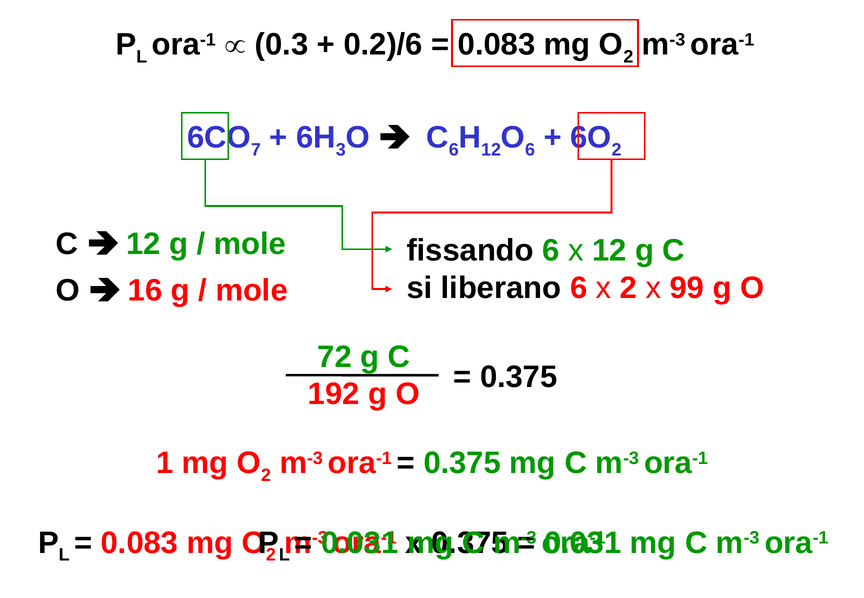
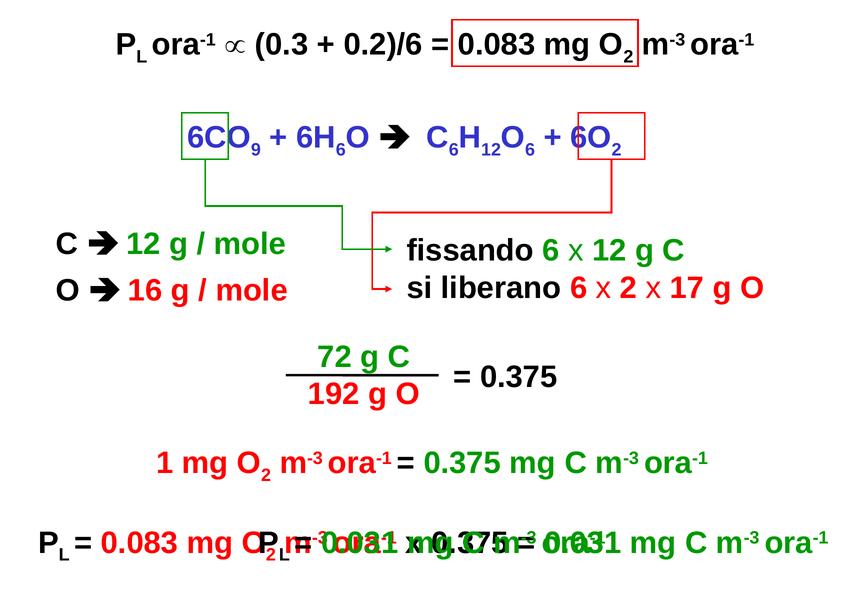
7: 7 -> 9 (256, 150)
3: 3 -> 6 (341, 150)
99: 99 -> 17 (687, 288)
